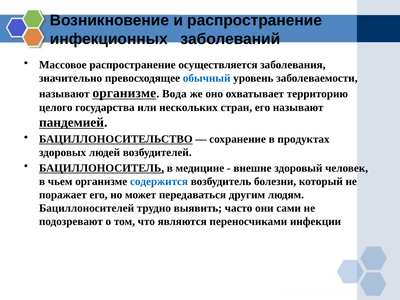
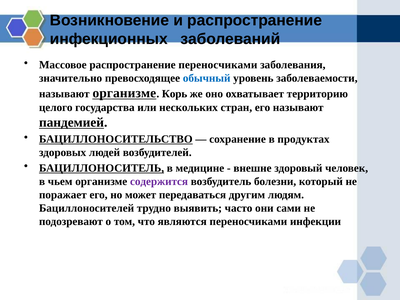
распространение осуществляется: осуществляется -> переносчиками (218, 65)
Вода: Вода -> Корь (175, 94)
содержится colour: blue -> purple (159, 181)
